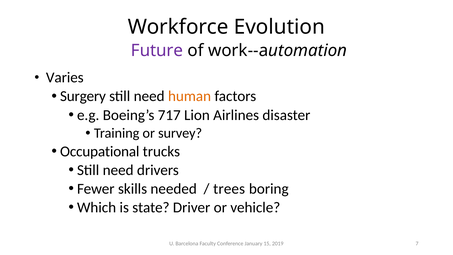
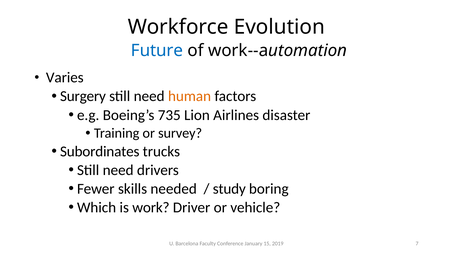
Future colour: purple -> blue (157, 51)
717: 717 -> 735 (169, 115)
Occupational: Occupational -> Subordinates (100, 151)
trees: trees -> study (229, 189)
state: state -> work (151, 207)
